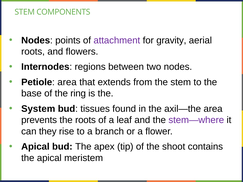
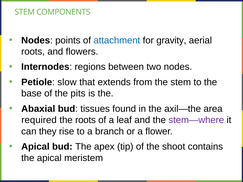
attachment colour: purple -> blue (117, 40)
Petiole area: area -> slow (67, 82)
ring: ring -> pits (78, 94)
System: System -> Abaxial (38, 109)
prevents: prevents -> required (39, 120)
